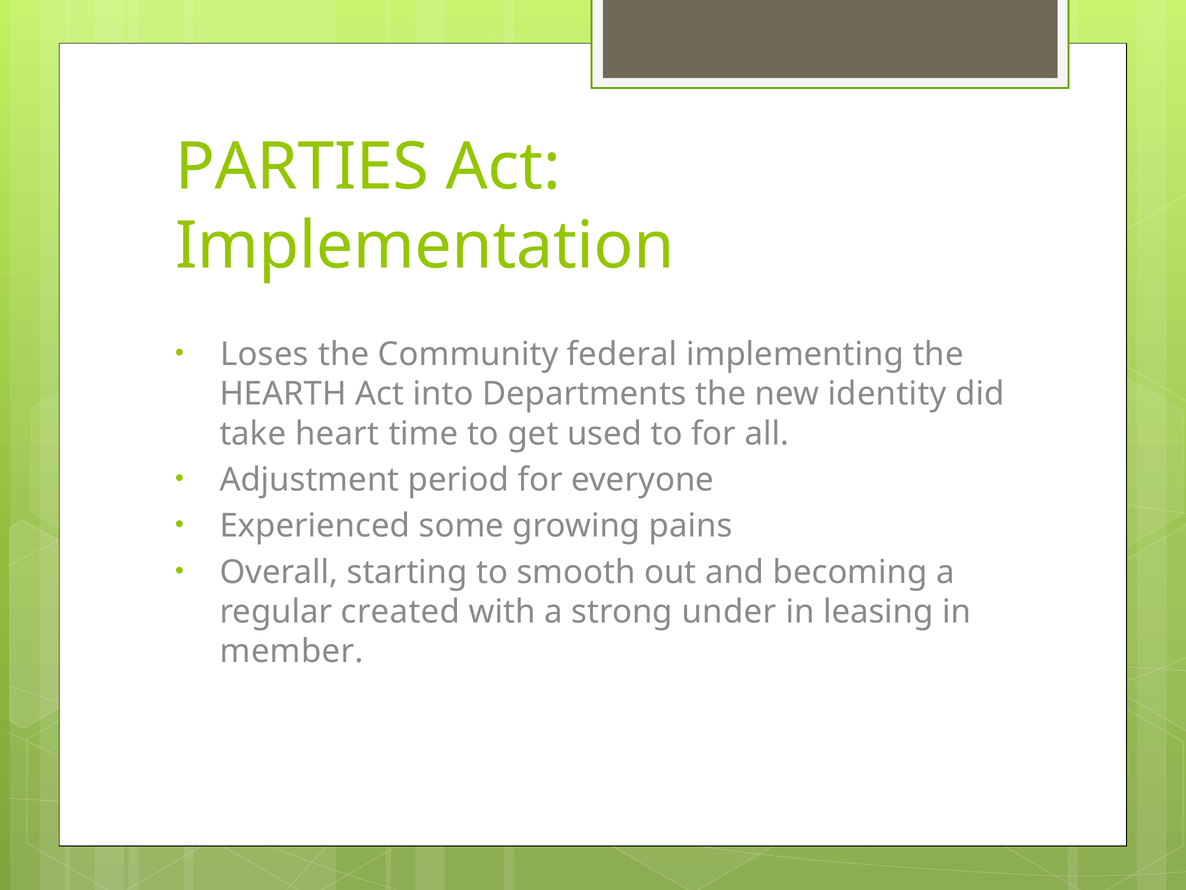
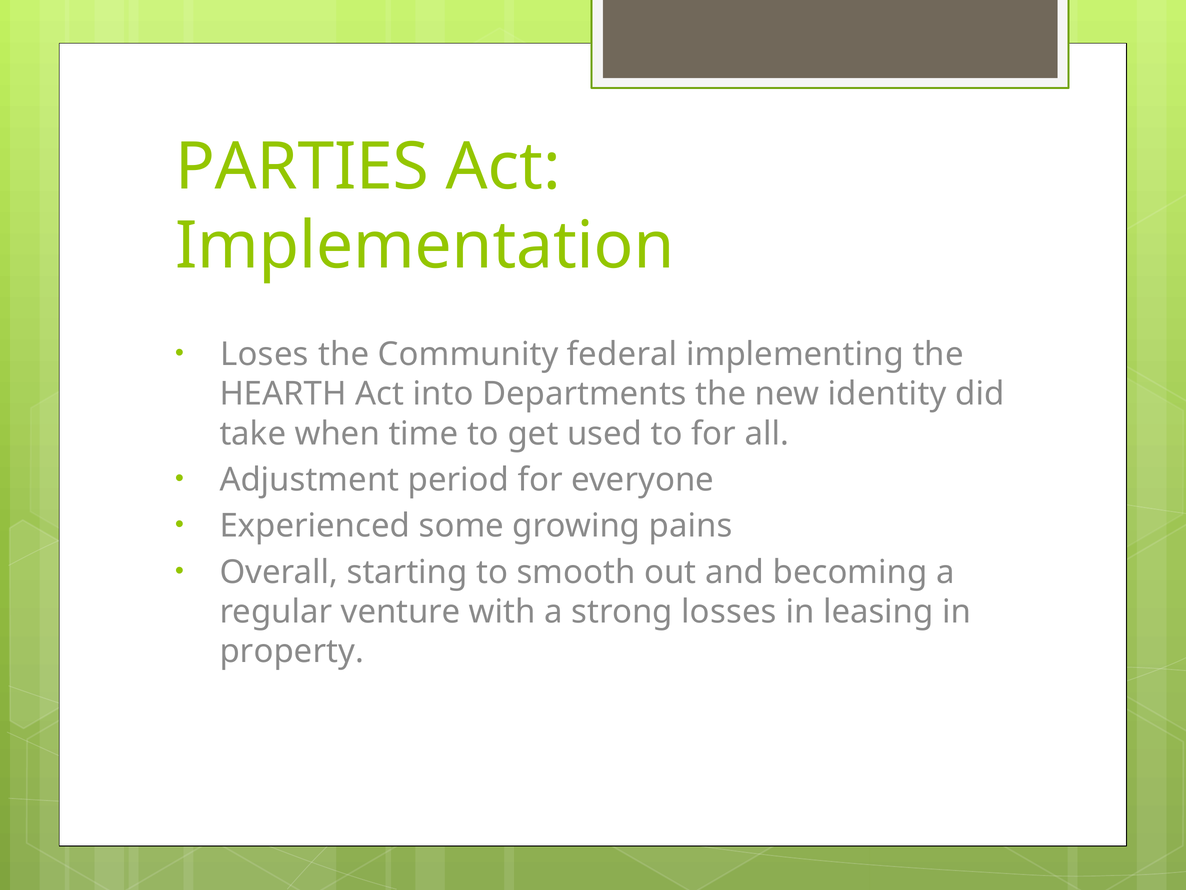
heart: heart -> when (337, 433)
created: created -> venture (401, 612)
under: under -> losses (729, 612)
member: member -> property (292, 651)
